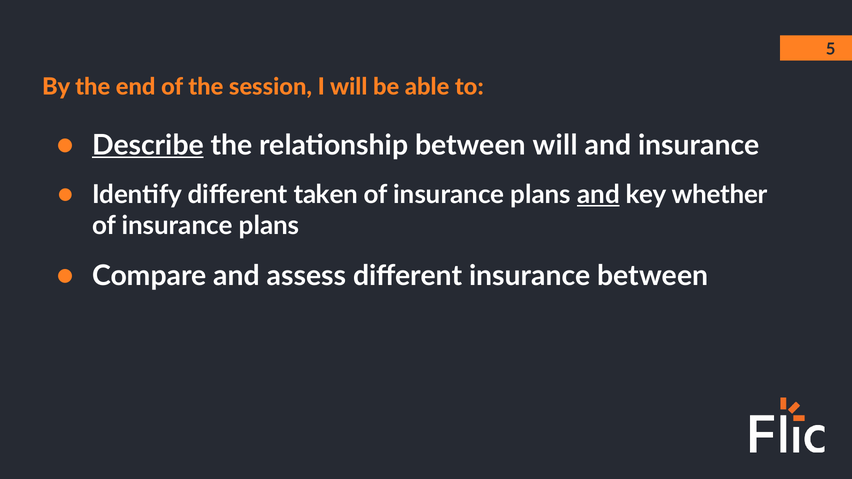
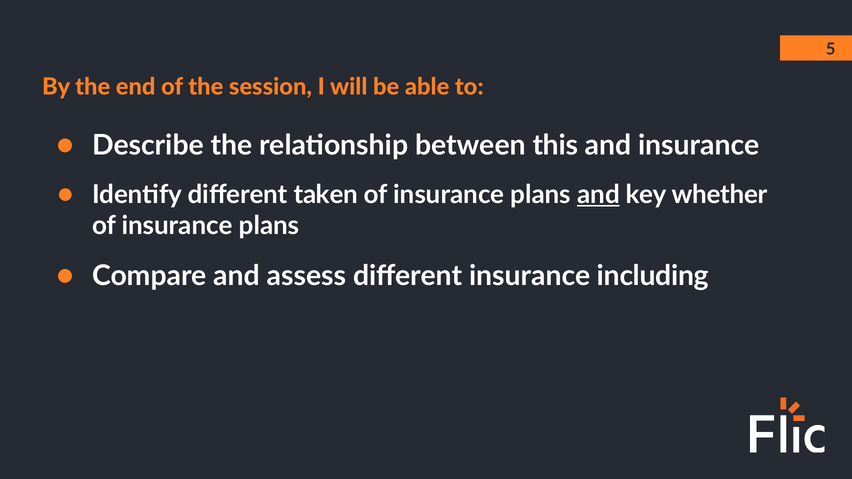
Describe underline: present -> none (148, 145)
between will: will -> this (555, 145)
insurance between: between -> including (653, 276)
